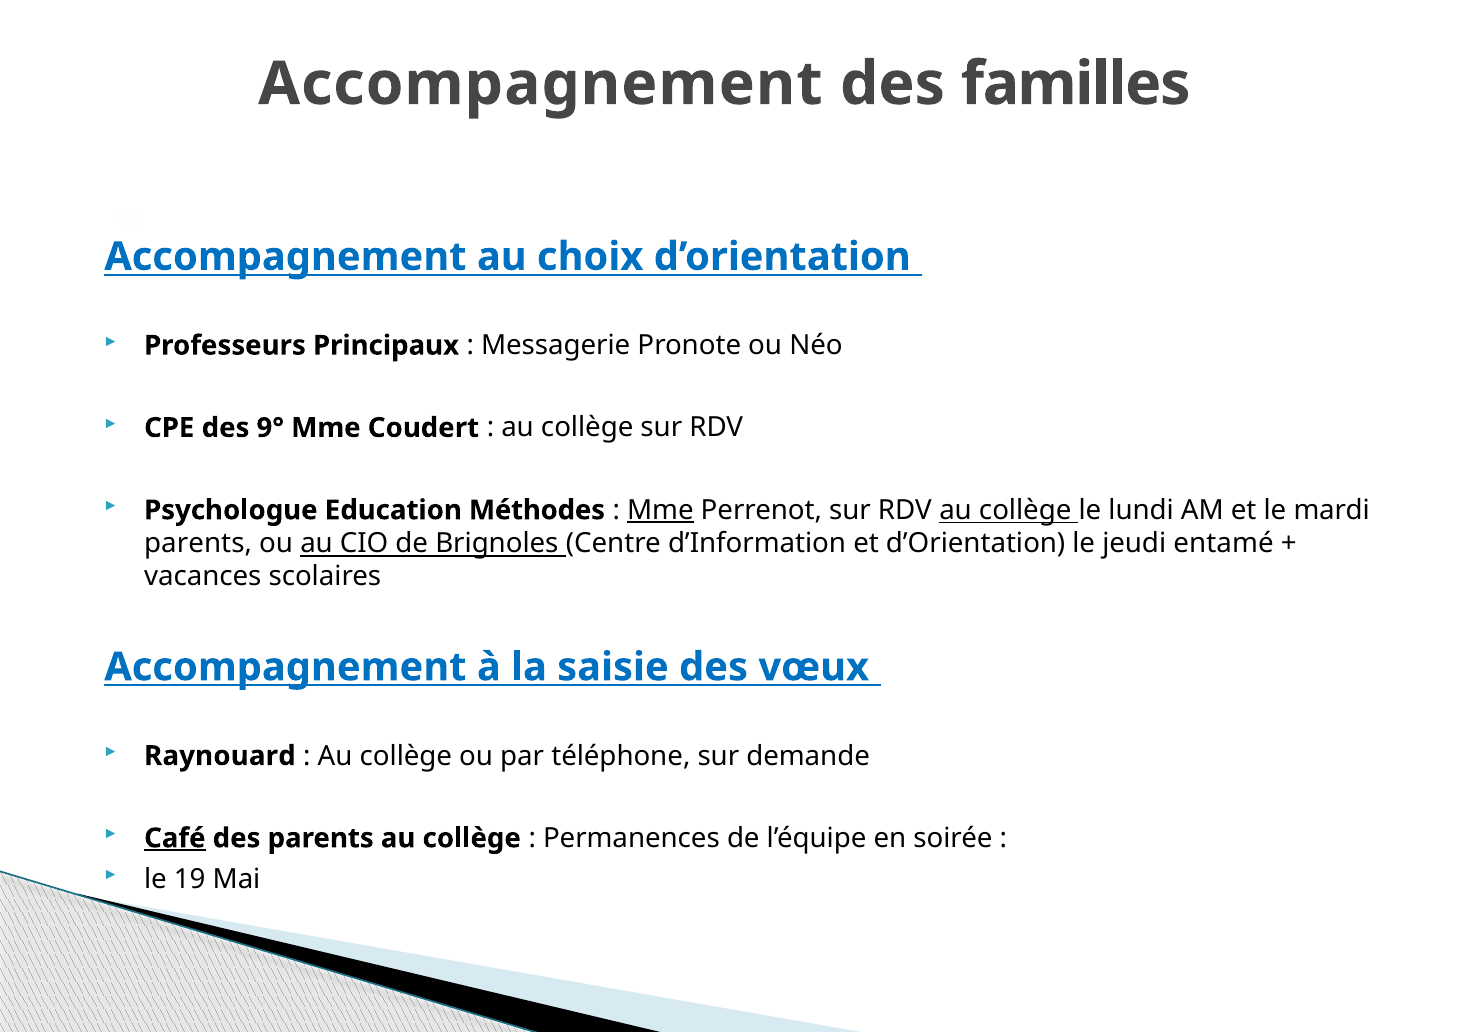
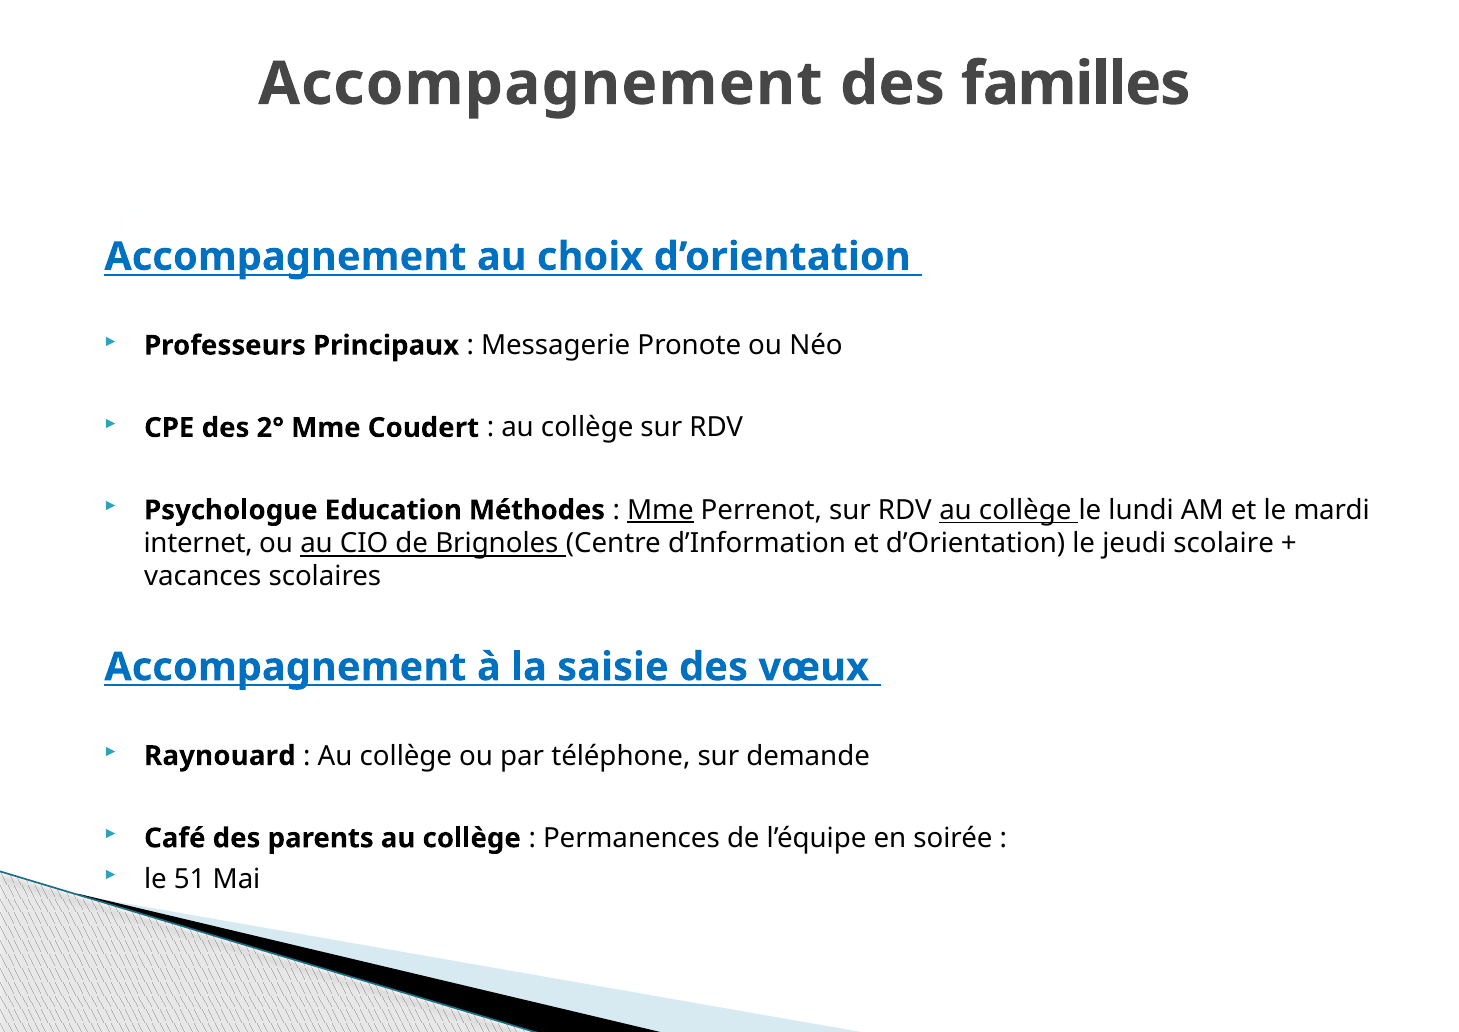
9°: 9° -> 2° (270, 428)
parents: parents -> internet (198, 543)
entamé: entamé -> scolaire (1224, 543)
Café underline: present -> none (175, 838)
19: 19 -> 51 (190, 879)
